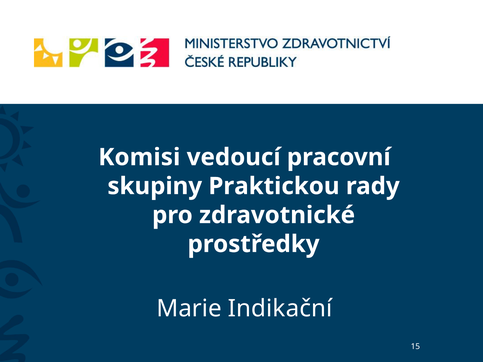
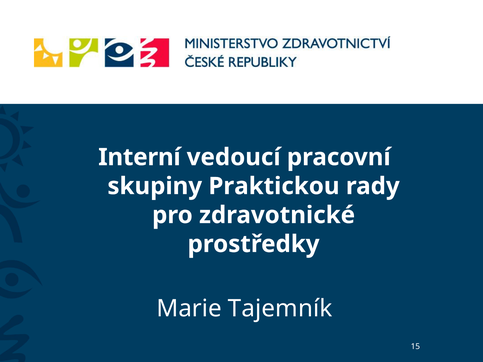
Komisi: Komisi -> Interní (139, 157)
Indikační: Indikační -> Tajemník (280, 309)
